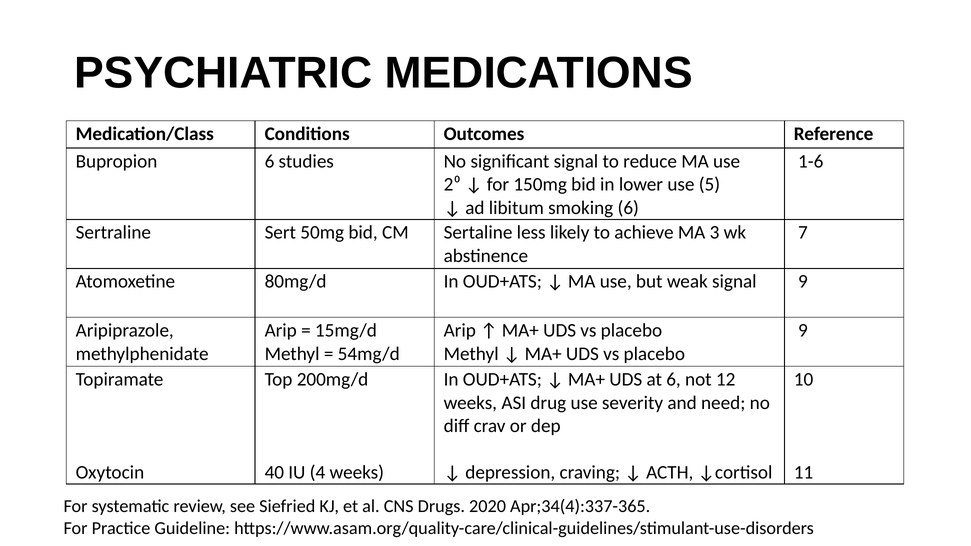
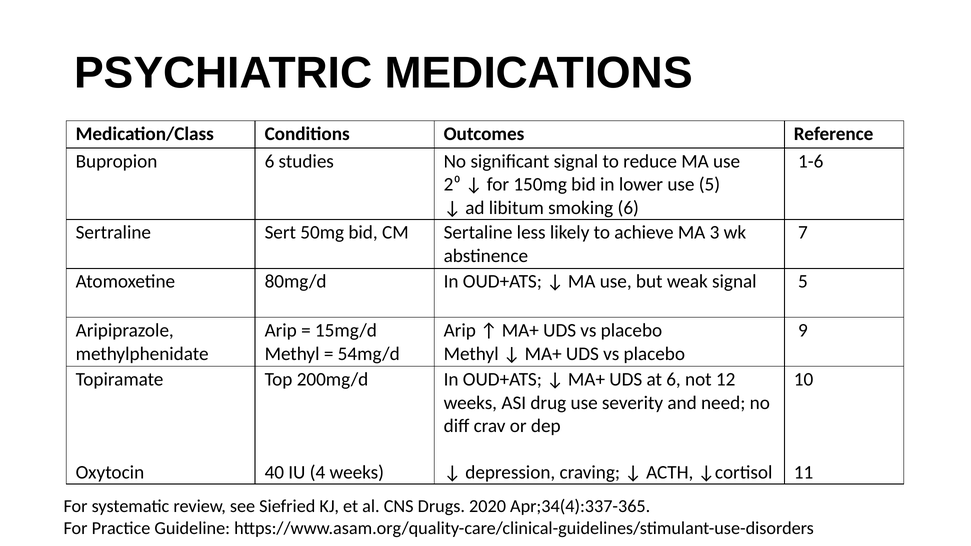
signal 9: 9 -> 5 (803, 282)
